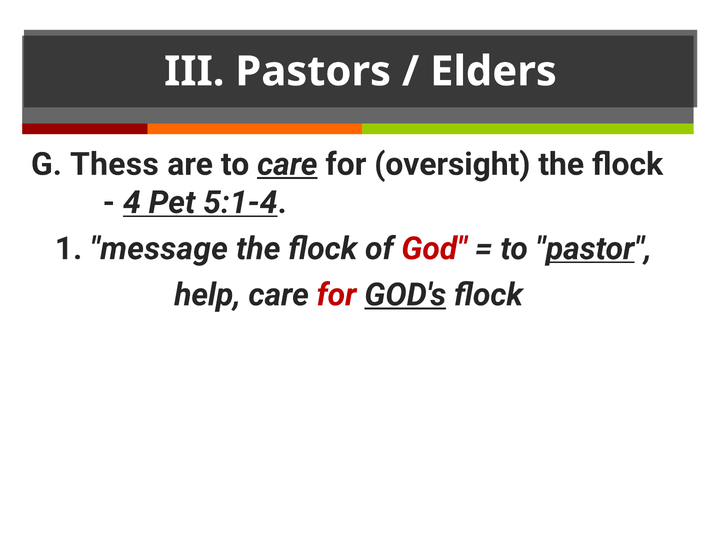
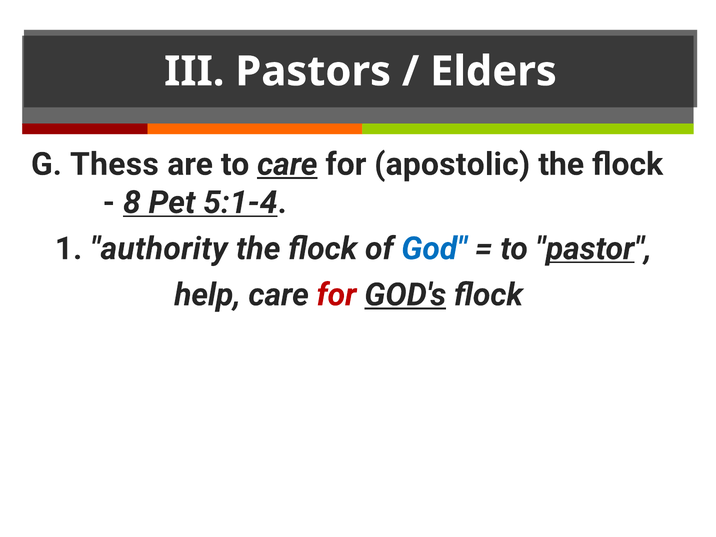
oversight: oversight -> apostolic (452, 164)
4: 4 -> 8 (132, 203)
message: message -> authority (159, 249)
God colour: red -> blue (434, 249)
